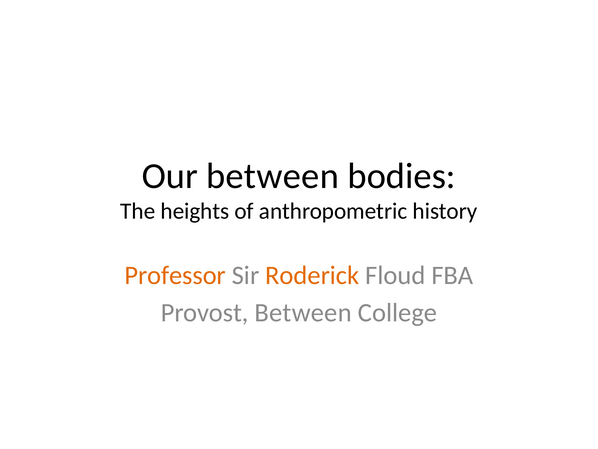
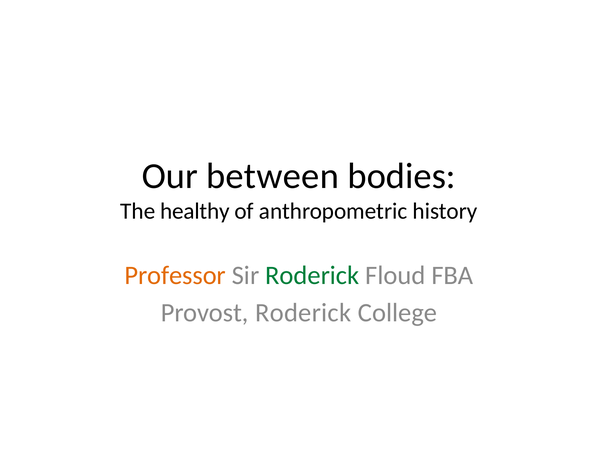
heights: heights -> healthy (195, 211)
Roderick colour: orange -> green (312, 275)
Provost Between: Between -> Roderick (303, 312)
